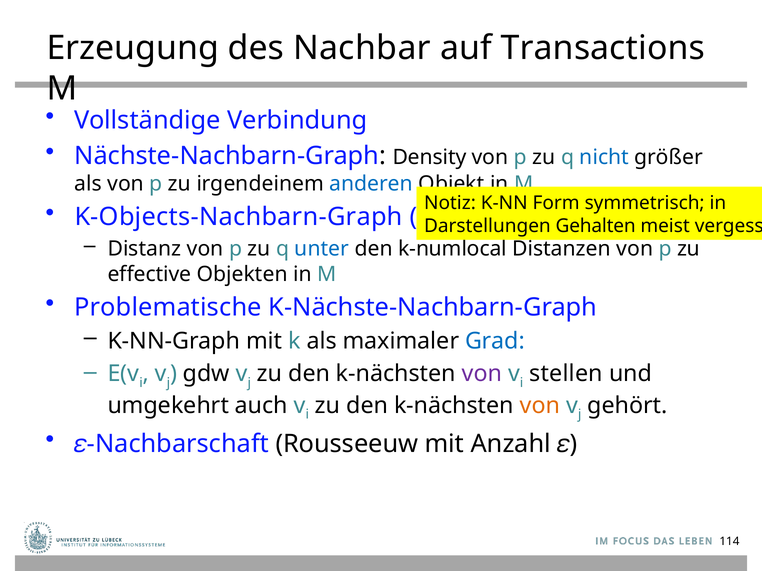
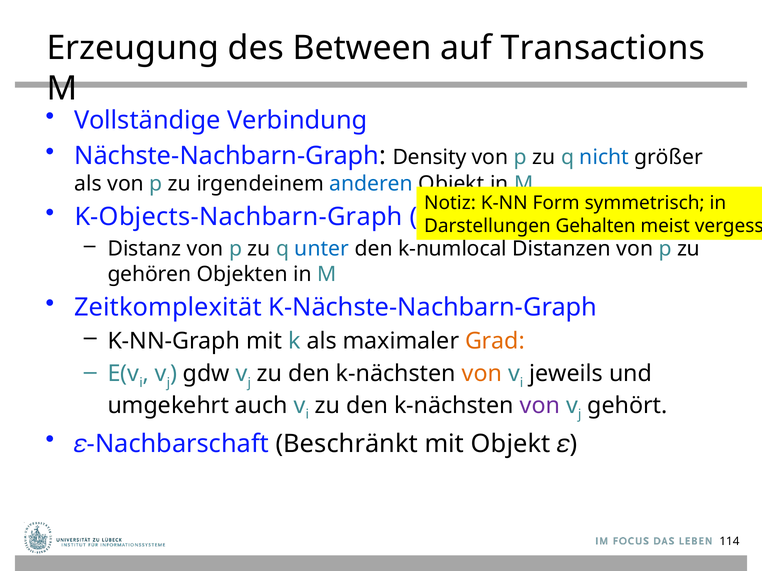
Nachbar: Nachbar -> Between (362, 48)
effective: effective -> gehören (149, 274)
Problematische: Problematische -> Zeitkomplexität (168, 308)
Grad colour: blue -> orange (495, 341)
von colour: purple -> orange (482, 374)
stellen: stellen -> jeweils (566, 374)
von colour: orange -> purple (540, 406)
Rousseeuw: Rousseeuw -> Beschränkt (347, 444)
mit Anzahl: Anzahl -> Objekt (511, 444)
